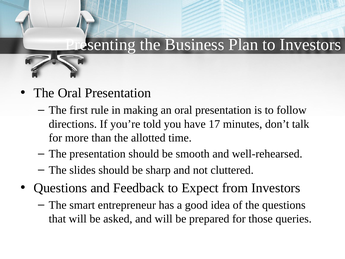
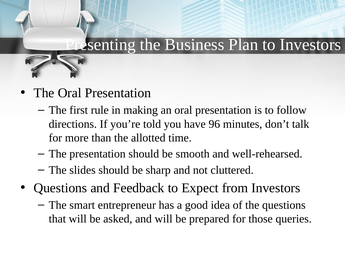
17: 17 -> 96 (214, 124)
